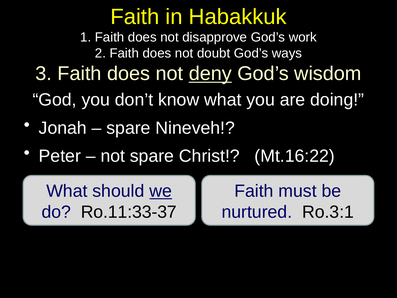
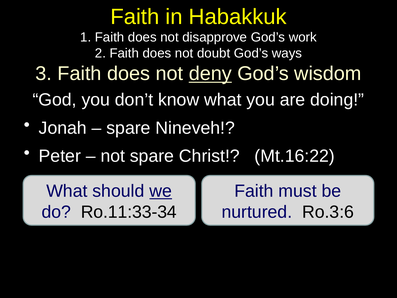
Ro.11:33-37: Ro.11:33-37 -> Ro.11:33-34 (129, 212)
Ro.3:1: Ro.3:1 -> Ro.3:6 (328, 212)
